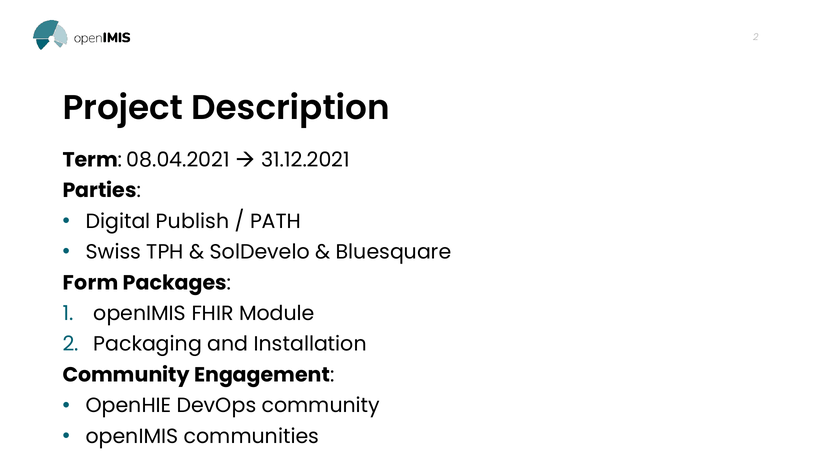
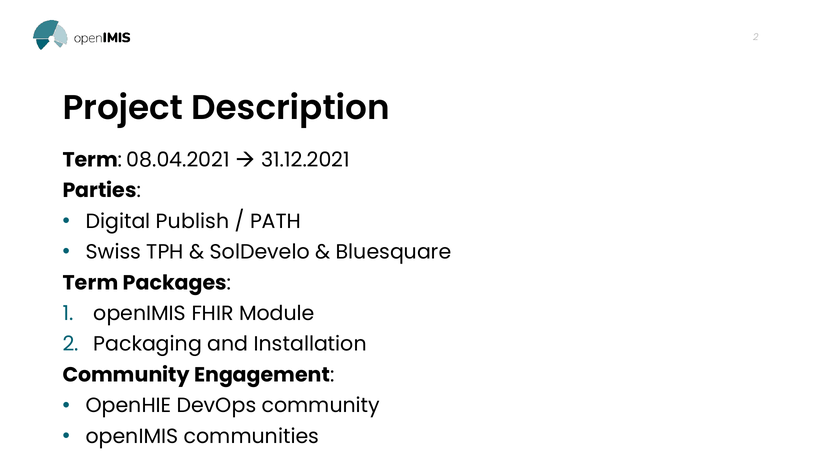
Form: Form -> Term (91, 283)
